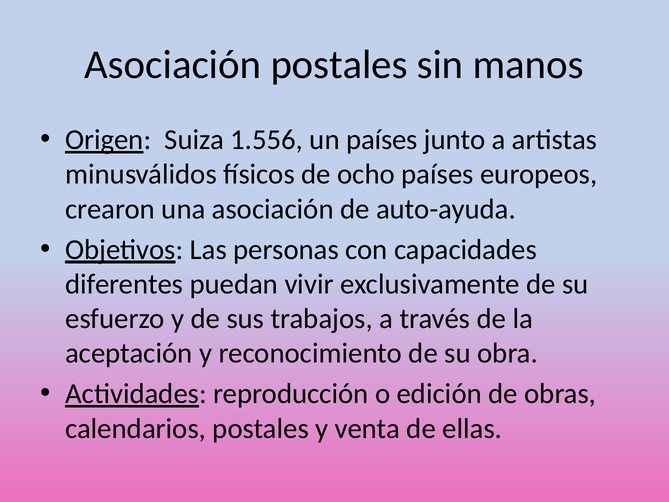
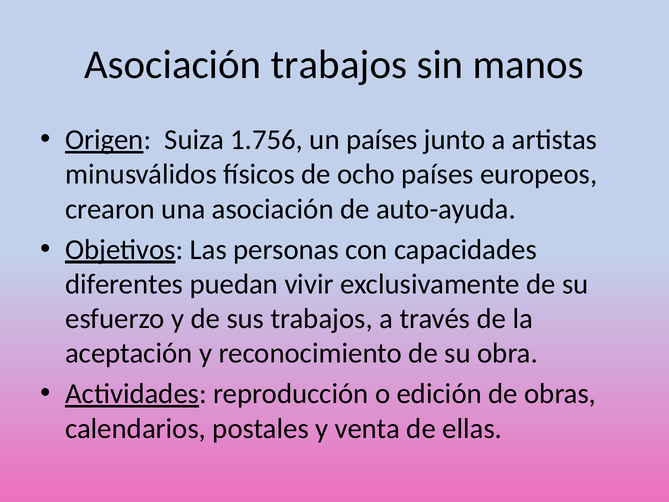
Asociación postales: postales -> trabajos (339, 65)
1.556: 1.556 -> 1.756 (267, 140)
